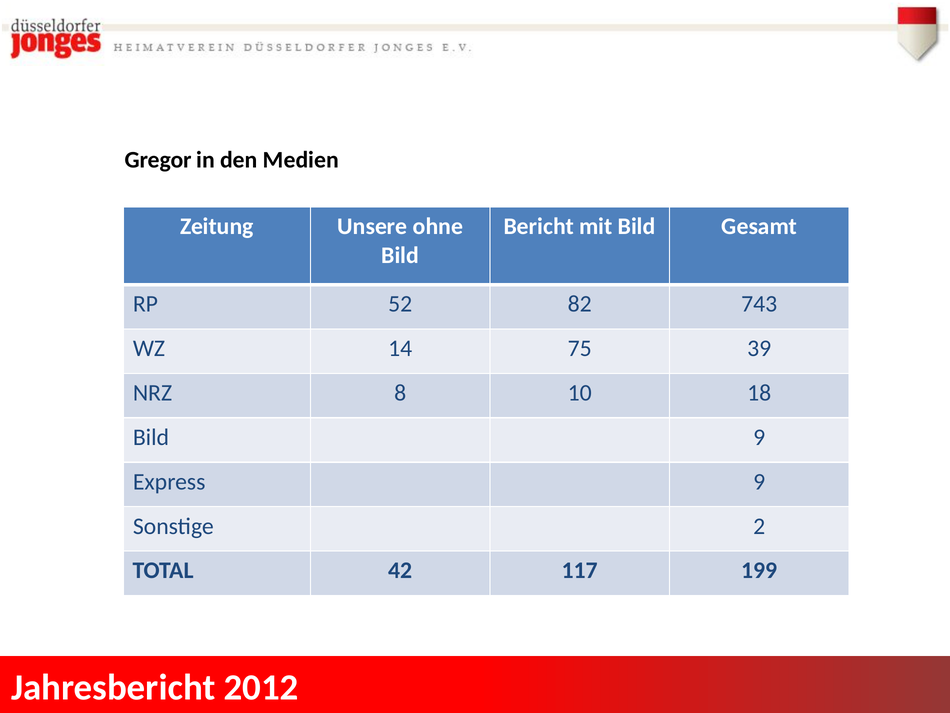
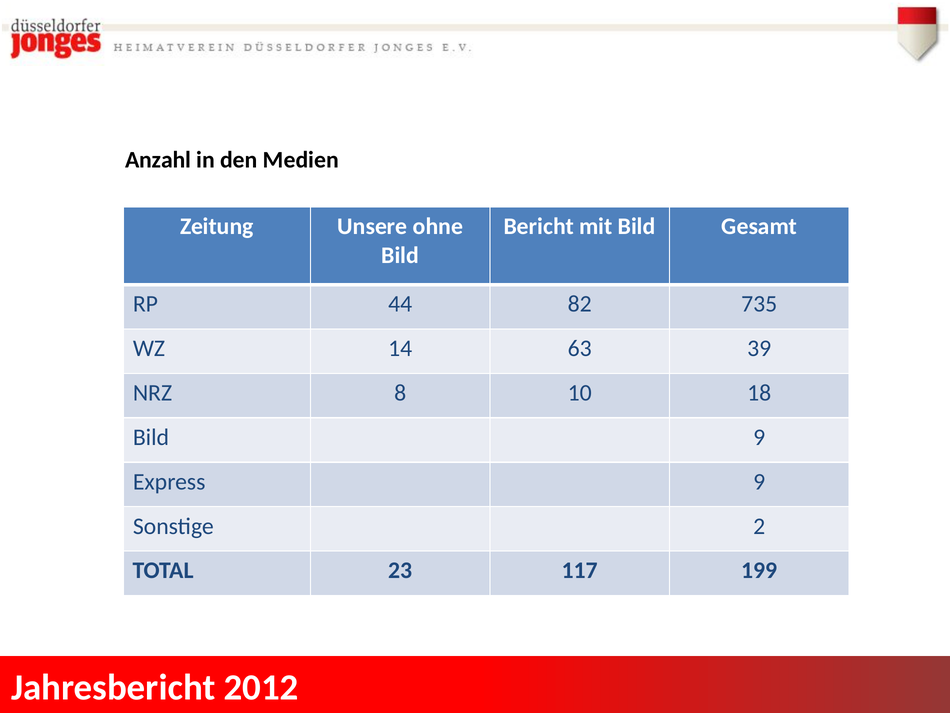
Gregor: Gregor -> Anzahl (158, 160)
52: 52 -> 44 (400, 304)
743: 743 -> 735 (759, 304)
75: 75 -> 63 (580, 348)
42: 42 -> 23 (400, 570)
